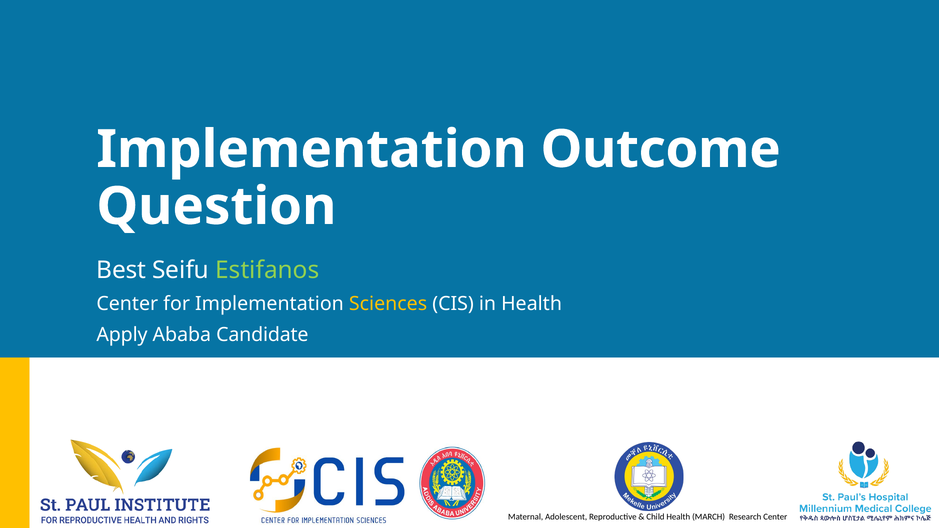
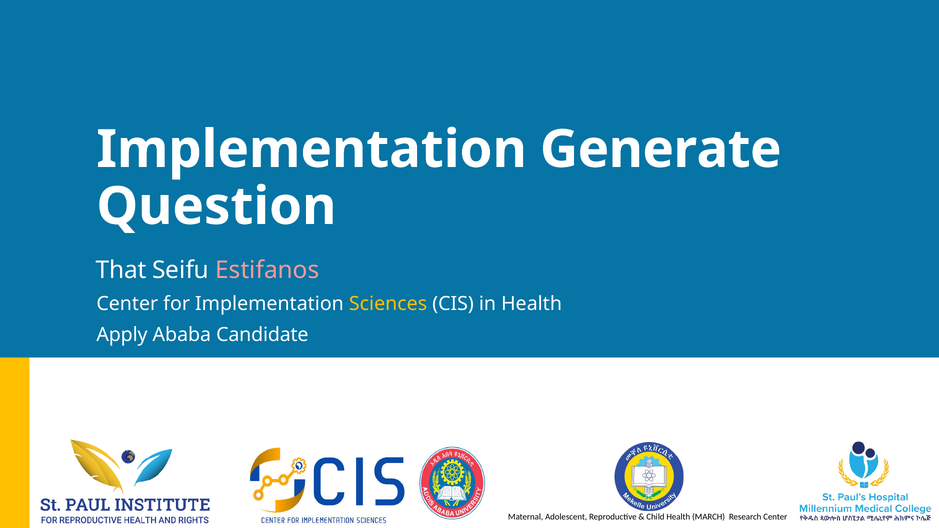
Outcome: Outcome -> Generate (661, 150)
Best: Best -> That (121, 270)
Estifanos colour: light green -> pink (267, 270)
